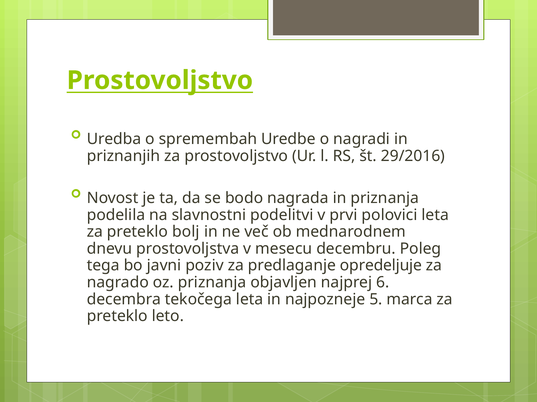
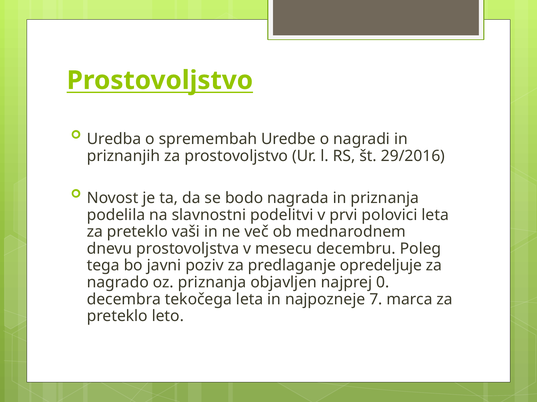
bolj: bolj -> vaši (186, 232)
6: 6 -> 0 (383, 283)
5: 5 -> 7 (376, 300)
